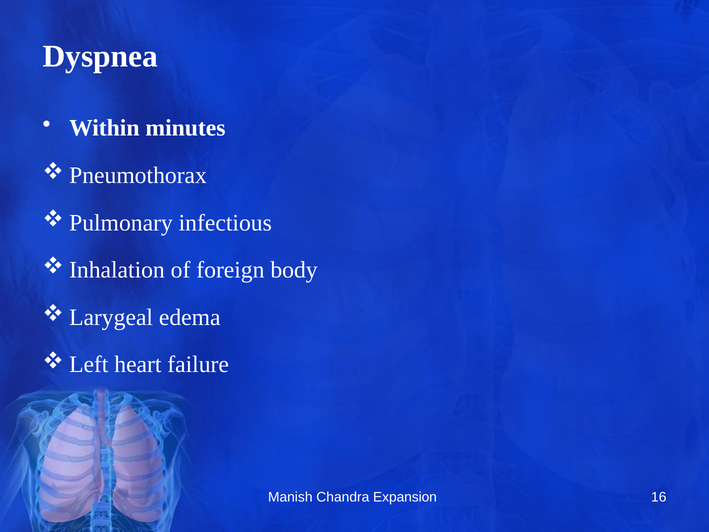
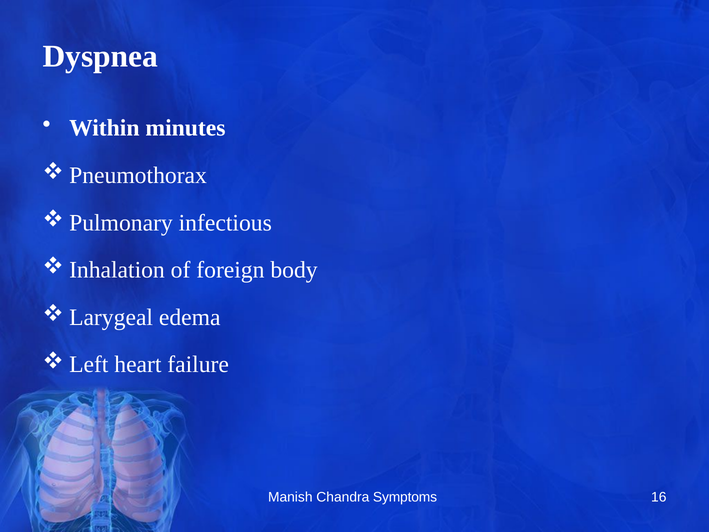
Expansion: Expansion -> Symptoms (405, 497)
